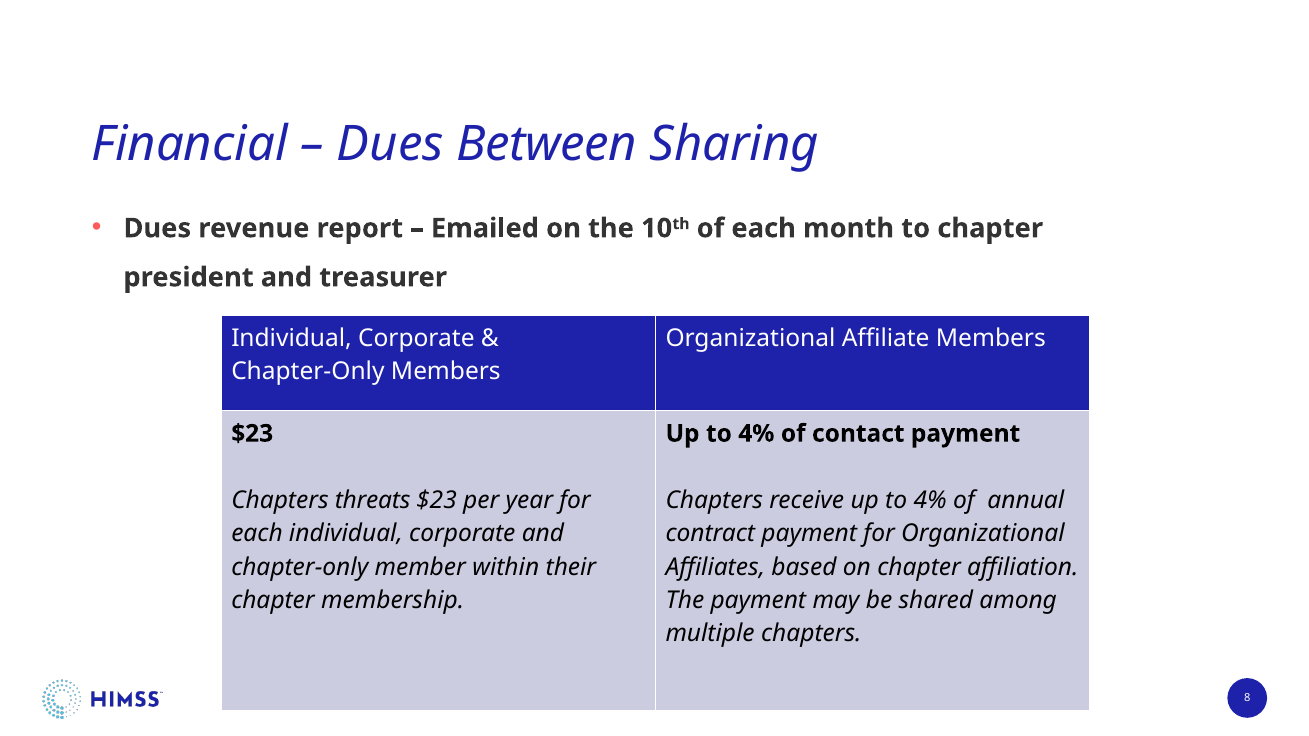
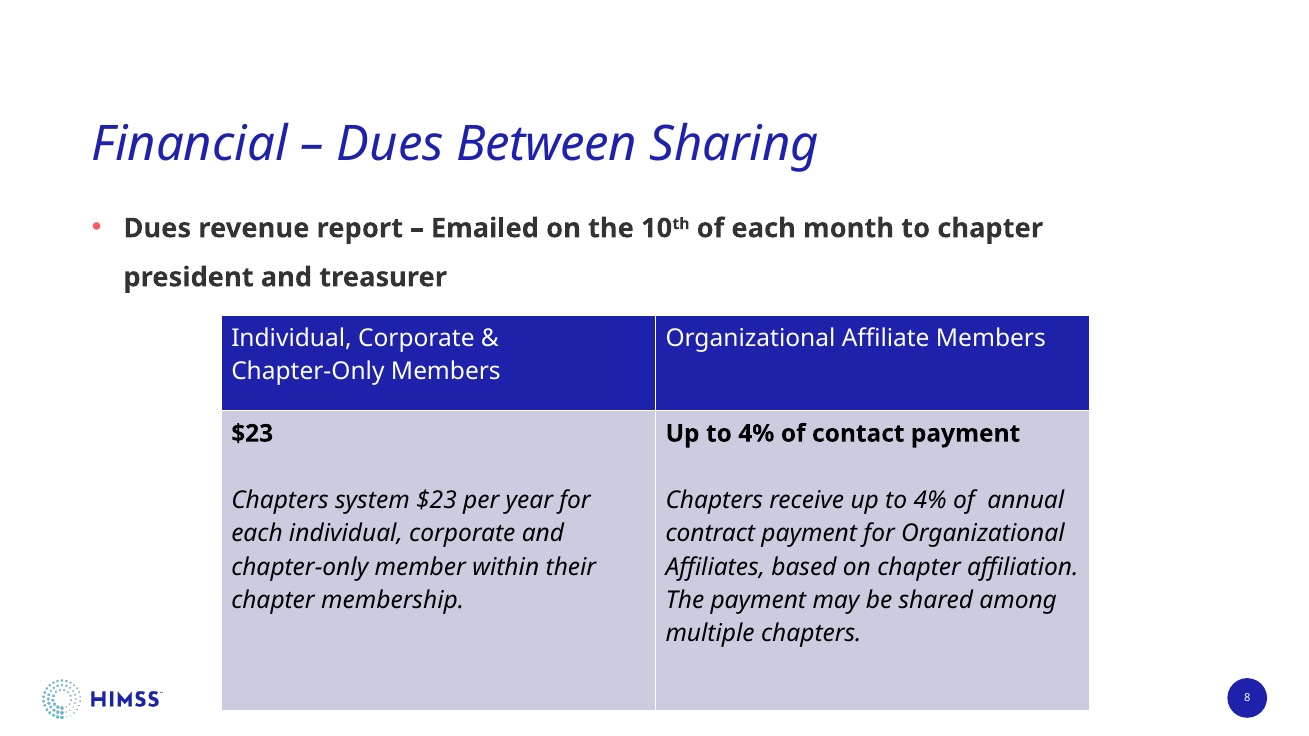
threats: threats -> system (372, 501)
